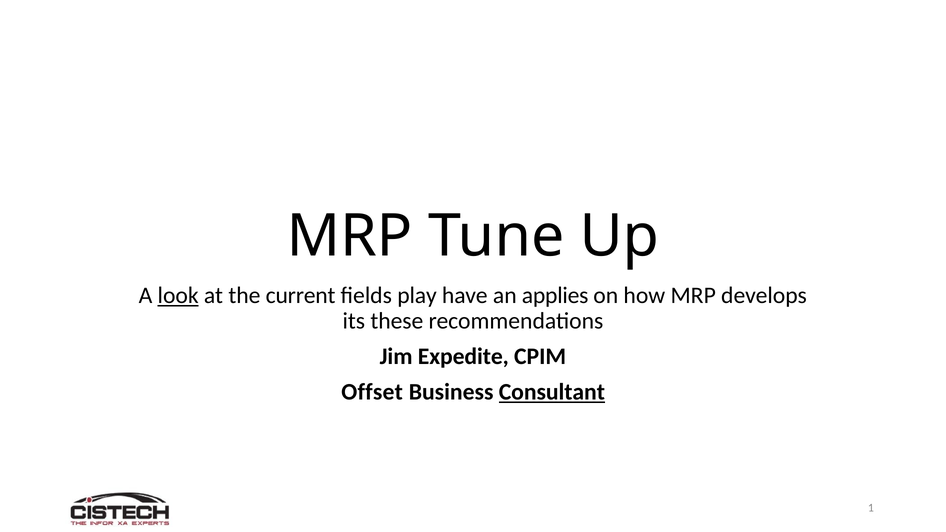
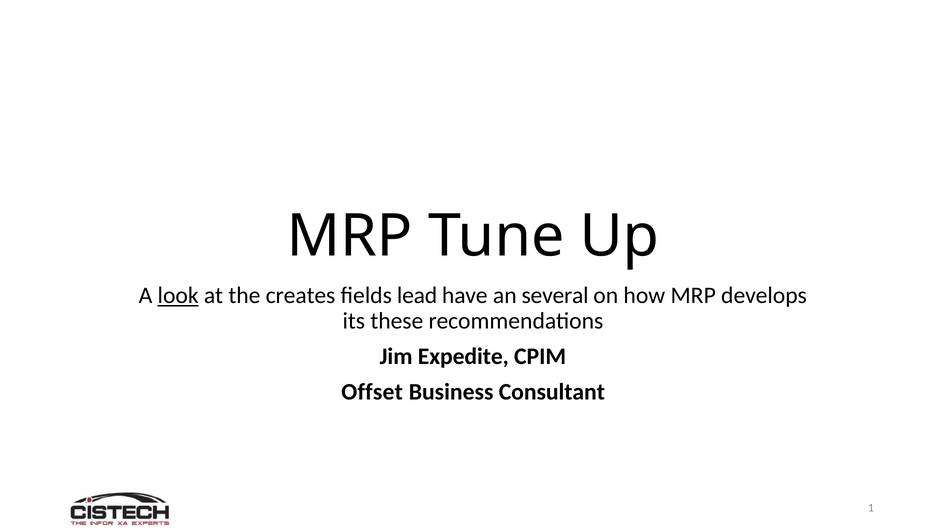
current: current -> creates (301, 296)
play: play -> lead (417, 296)
applies: applies -> several (555, 296)
Consultant underline: present -> none (552, 392)
